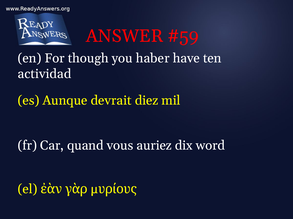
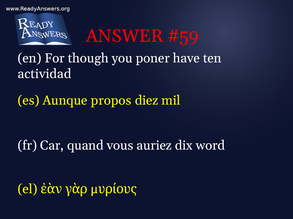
haber: haber -> poner (153, 58)
devrait: devrait -> propos (111, 101)
